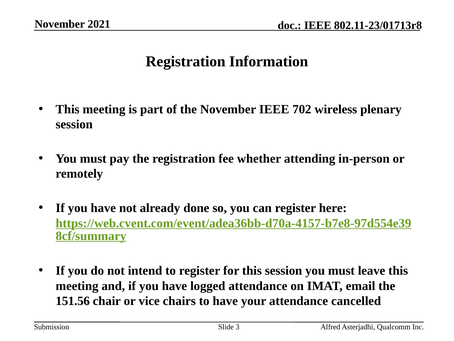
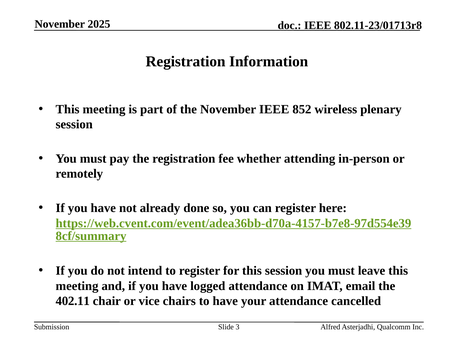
2021: 2021 -> 2025 (99, 24)
702: 702 -> 852 (302, 109)
151.56: 151.56 -> 402.11 (73, 301)
